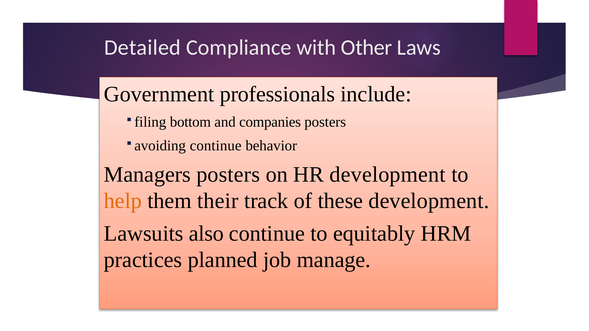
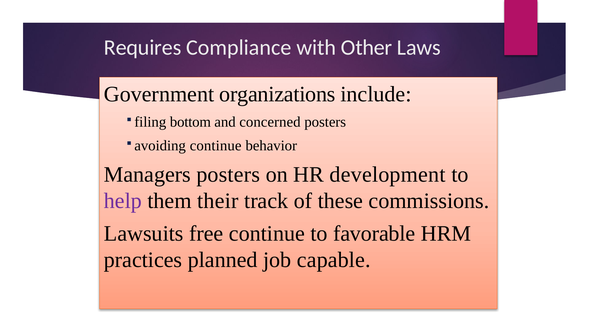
Detailed: Detailed -> Requires (143, 48)
professionals: professionals -> organizations (277, 94)
companies: companies -> concerned (270, 122)
help colour: orange -> purple (123, 201)
these development: development -> commissions (429, 201)
also: also -> free (206, 234)
equitably: equitably -> favorable (374, 234)
manage: manage -> capable (334, 260)
